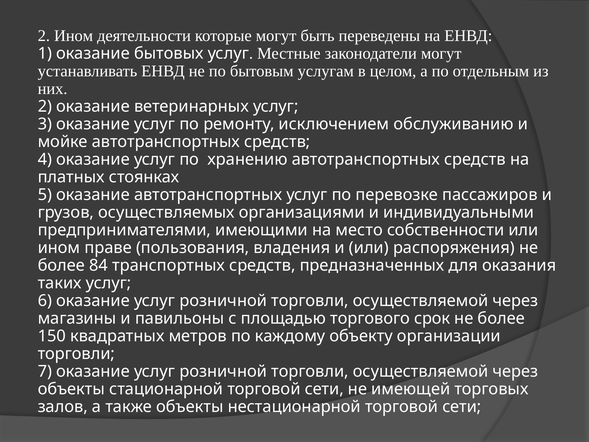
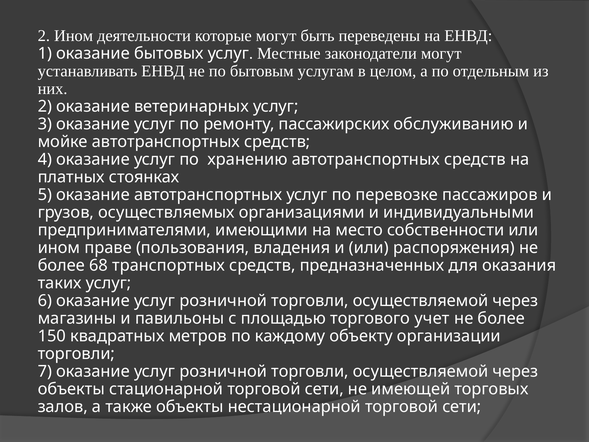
исключением: исключением -> пассажирских (334, 124)
84: 84 -> 68 (98, 265)
срок: срок -> учет (432, 318)
